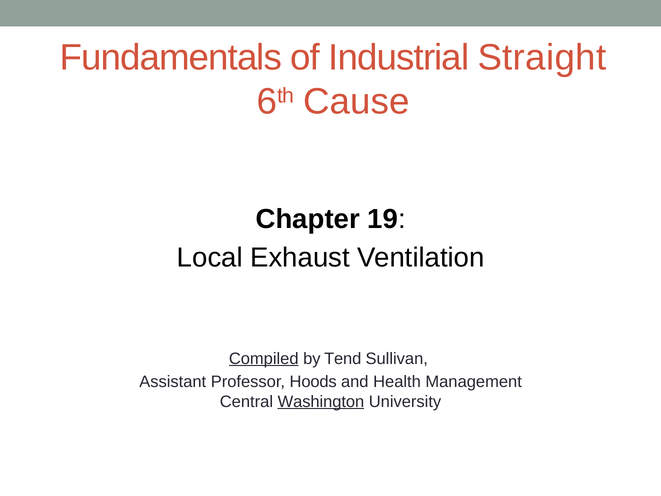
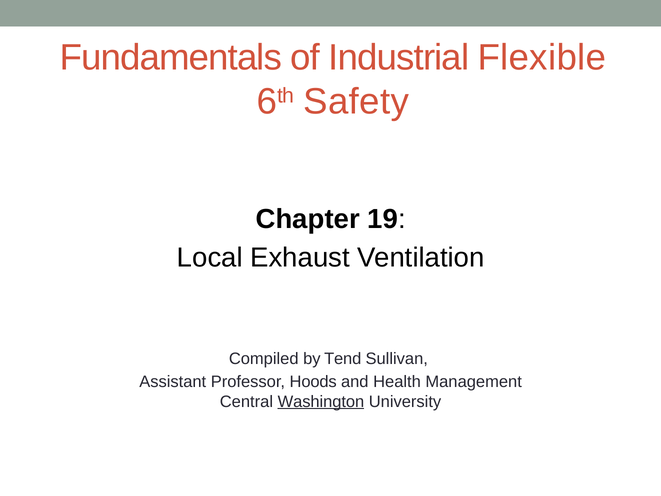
Straight: Straight -> Flexible (542, 58)
Cause: Cause -> Safety (356, 102)
Compiled underline: present -> none (264, 358)
